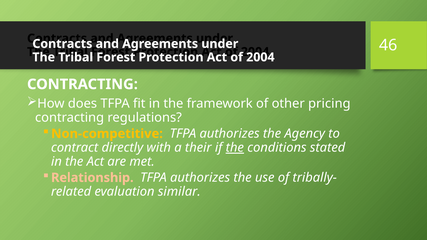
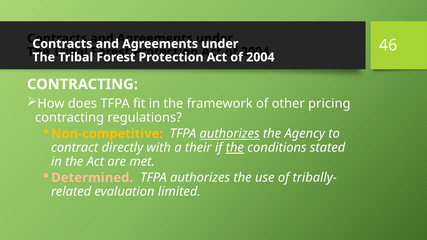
authorizes underline: none -> present (230, 134)
Relationship: Relationship -> Determined (92, 178)
similar: similar -> limited (179, 192)
